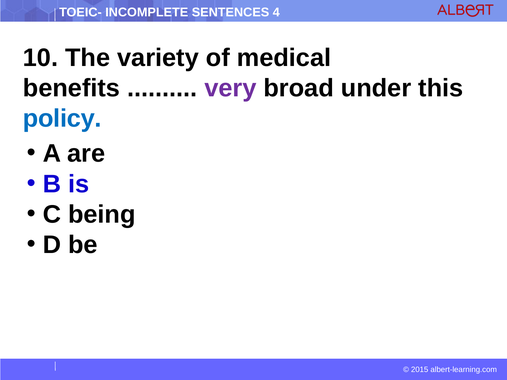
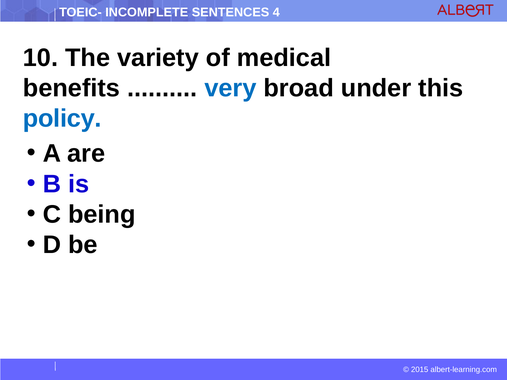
very colour: purple -> blue (230, 88)
